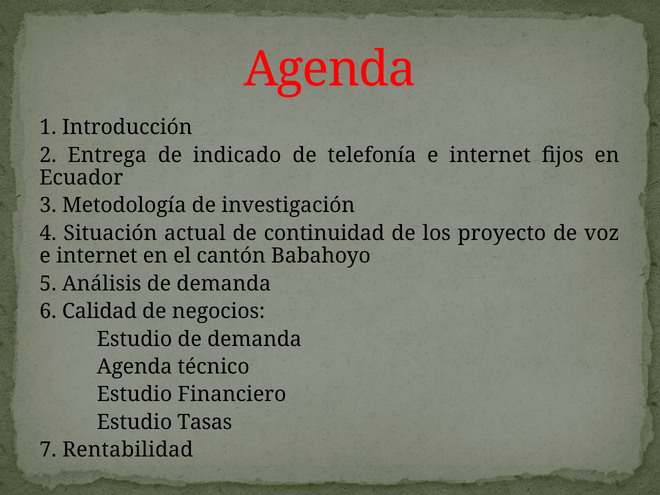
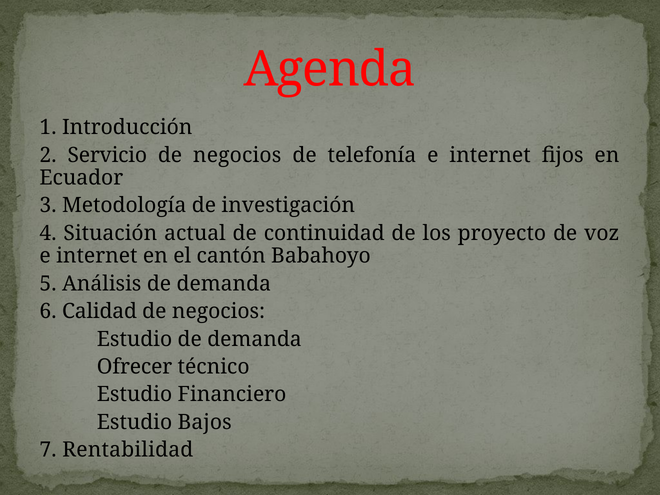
Entrega: Entrega -> Servicio (107, 155)
indicado: indicado -> negocios (237, 155)
Agenda: Agenda -> Ofrecer (135, 367)
Tasas: Tasas -> Bajos (205, 422)
